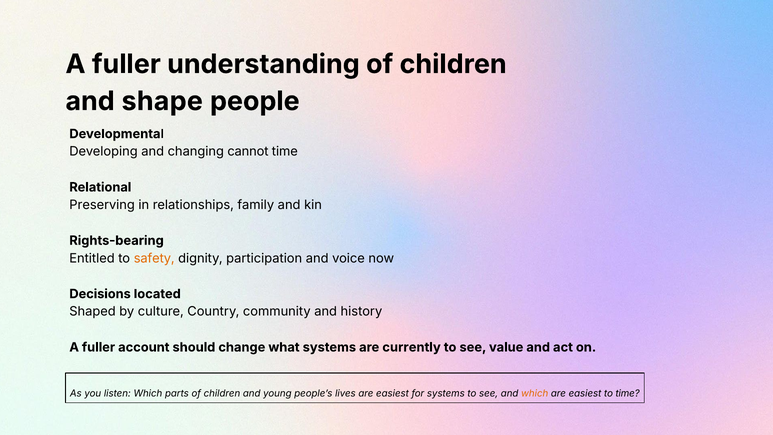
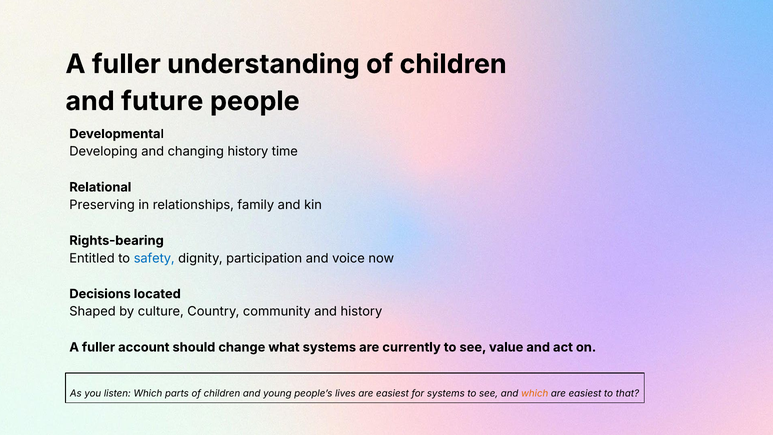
shape: shape -> future (162, 101)
changing cannot: cannot -> history (248, 152)
safety colour: orange -> blue (154, 258)
to time: time -> that (627, 394)
